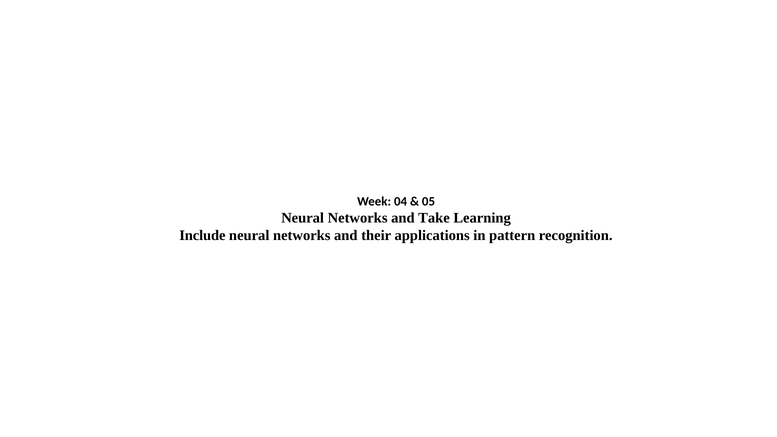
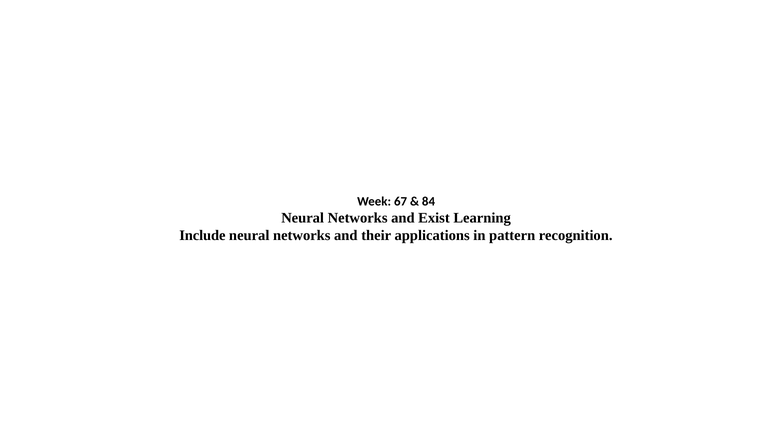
04: 04 -> 67 (401, 202)
05: 05 -> 84 (429, 202)
Take: Take -> Exist (434, 218)
